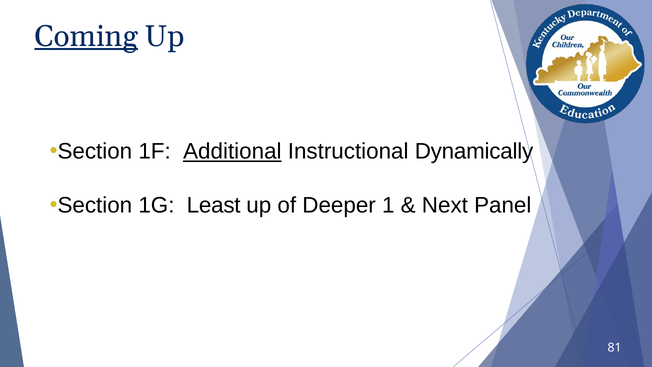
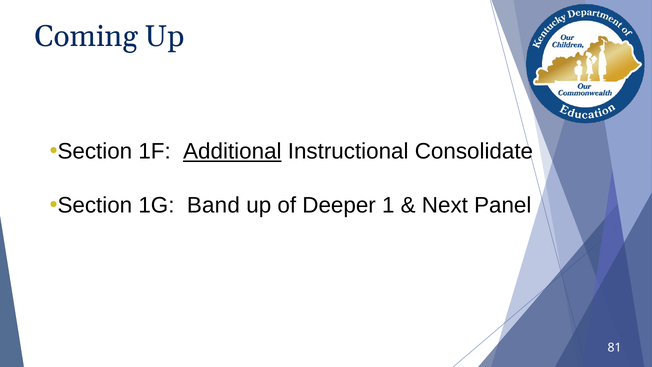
Coming underline: present -> none (86, 36)
Dynamically: Dynamically -> Consolidate (474, 151)
Least: Least -> Band (213, 205)
